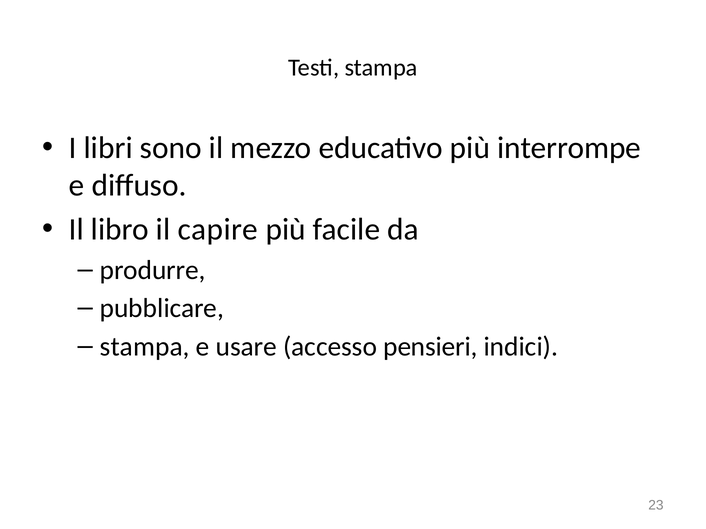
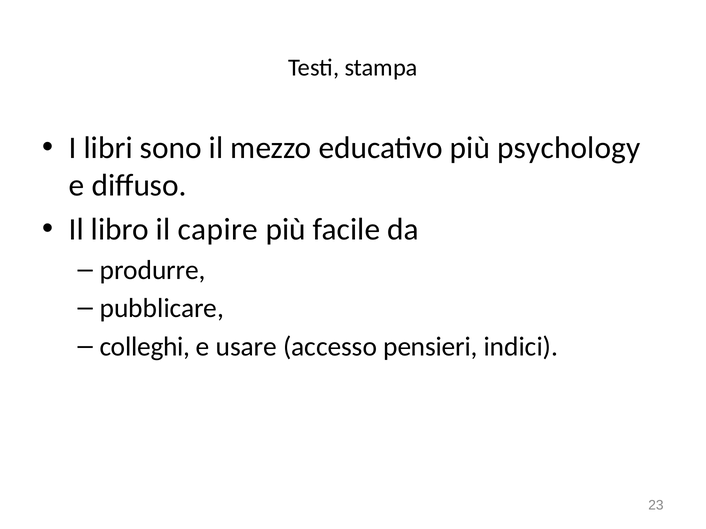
interrompe: interrompe -> psychology (569, 148)
stampa: stampa -> colleghi (145, 347)
